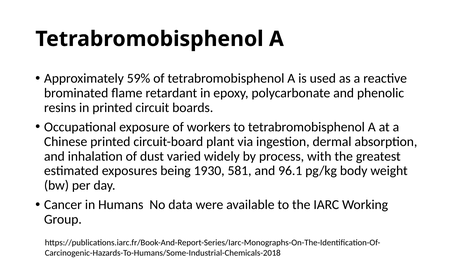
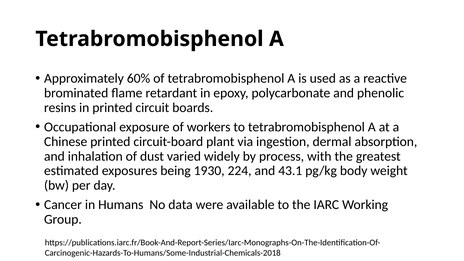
59%: 59% -> 60% (139, 78)
581: 581 -> 224 (240, 171)
96.1: 96.1 -> 43.1 (290, 171)
